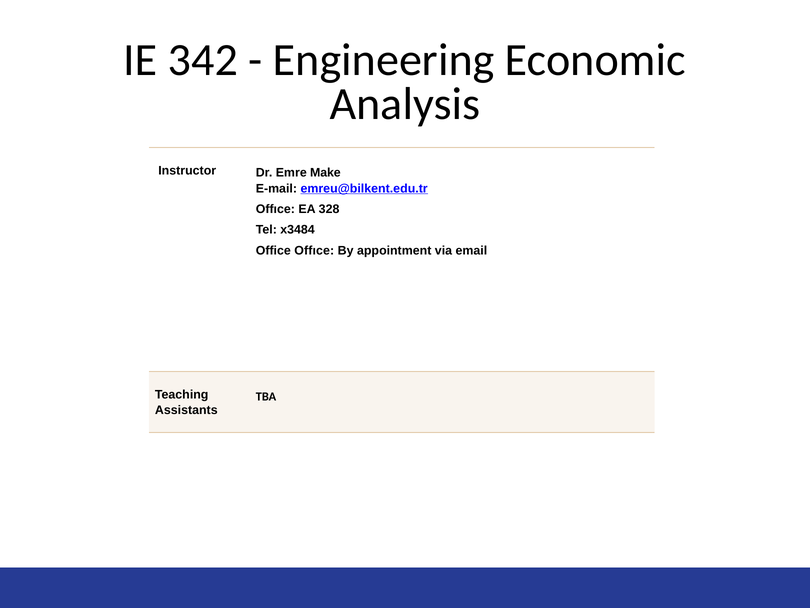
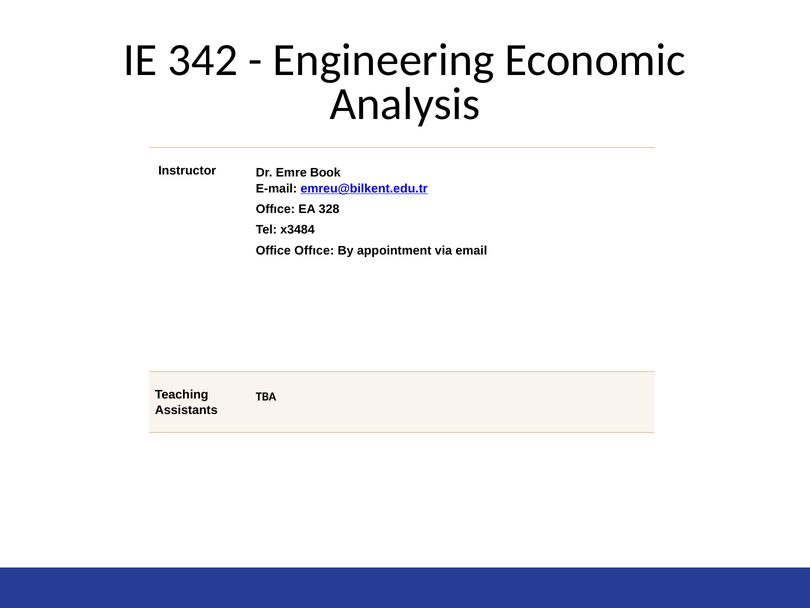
Make: Make -> Book (325, 172)
